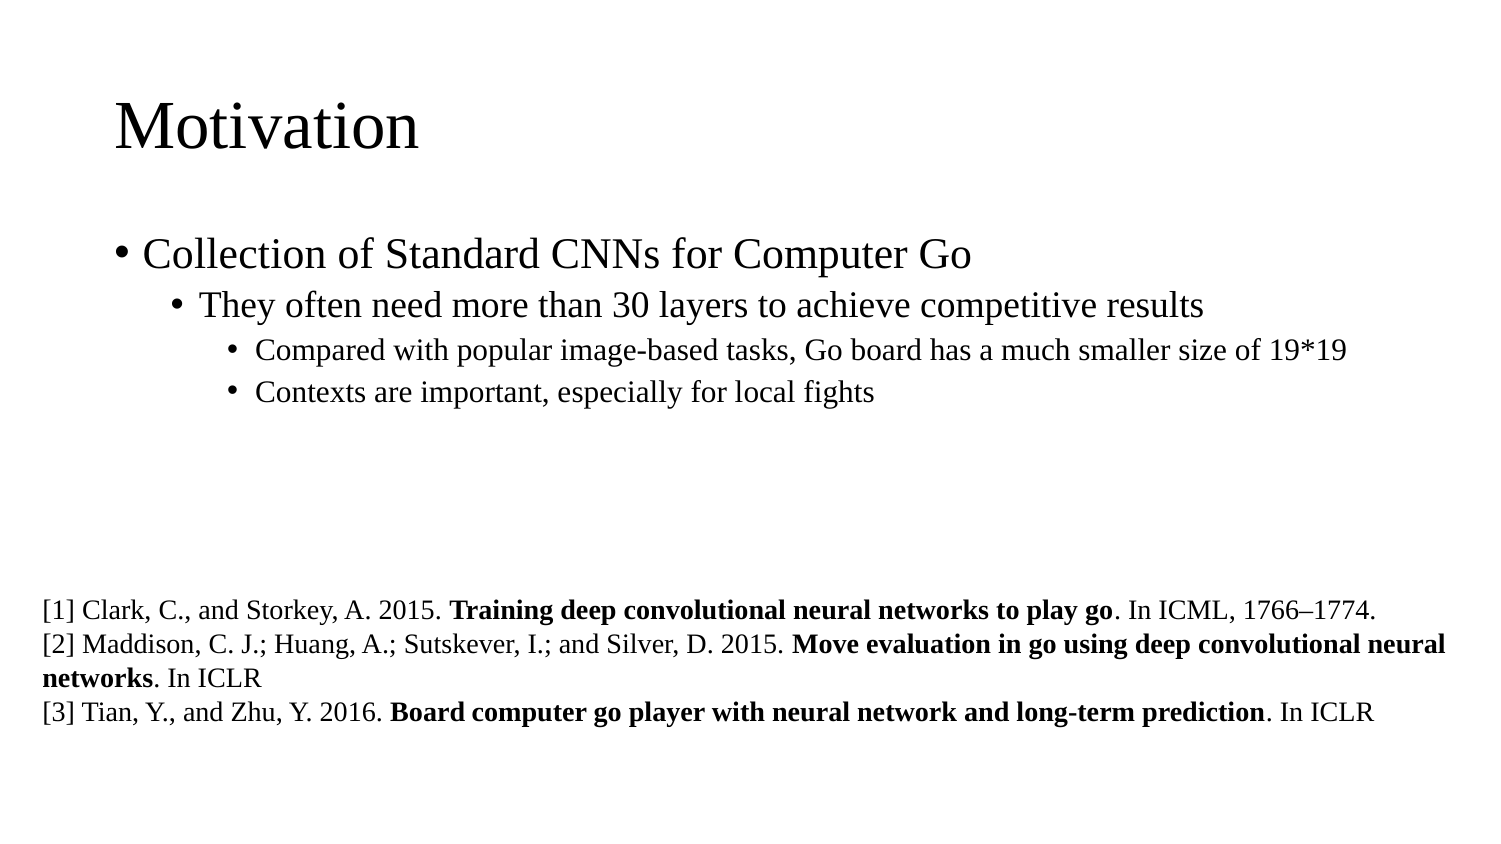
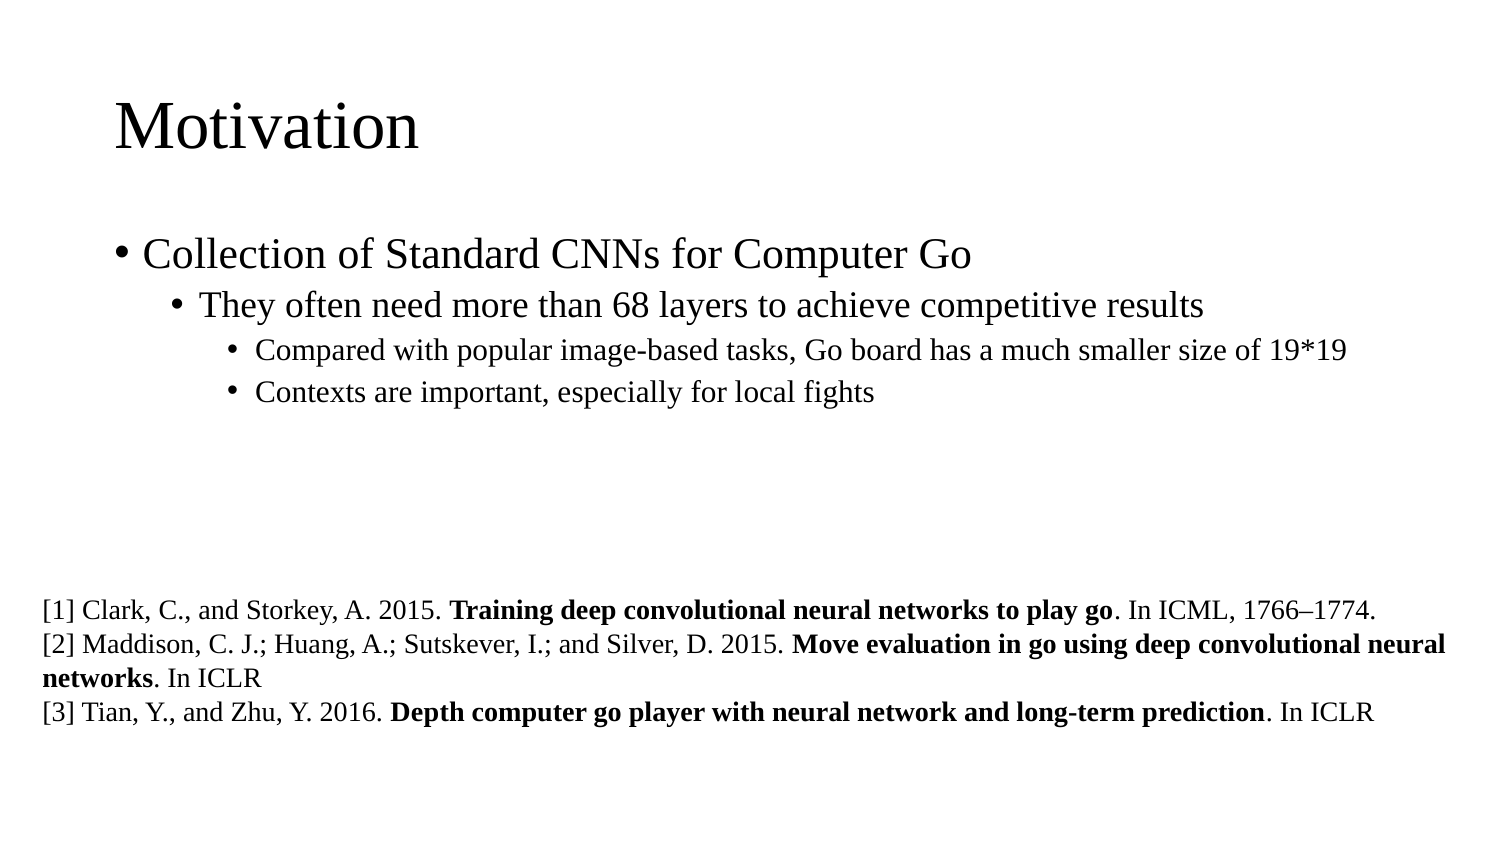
30: 30 -> 68 (631, 306)
2016 Board: Board -> Depth (428, 712)
